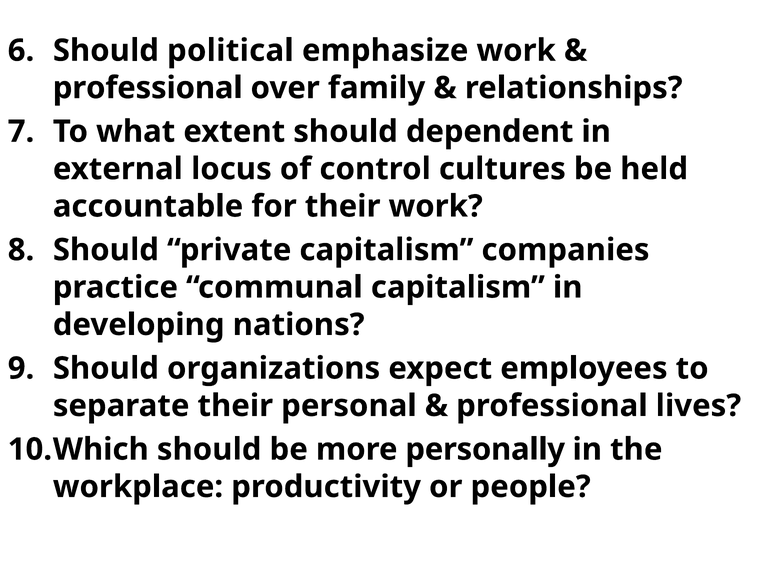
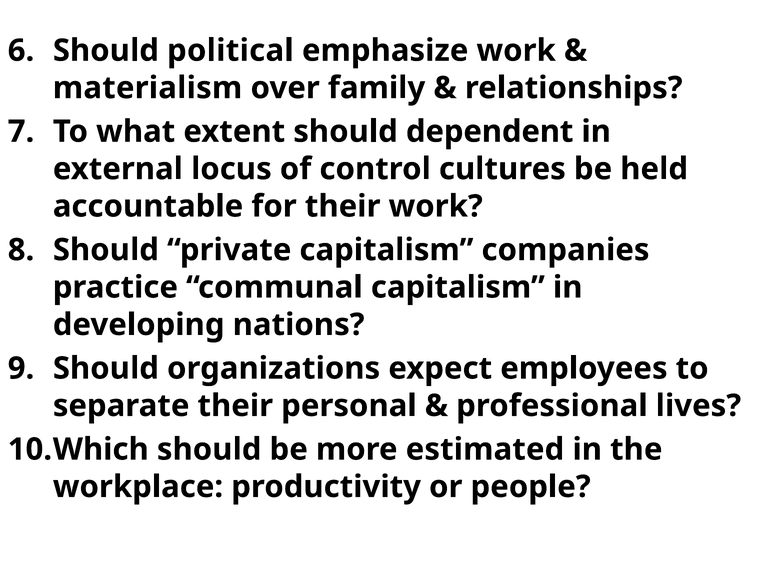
professional: professional -> materialism (148, 88)
personally: personally -> estimated (485, 449)
